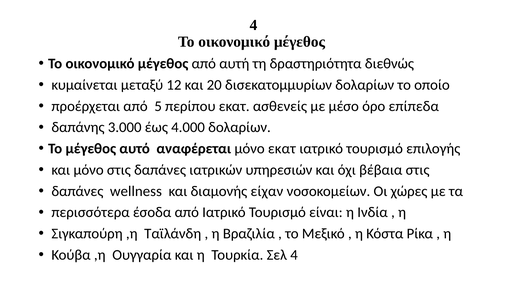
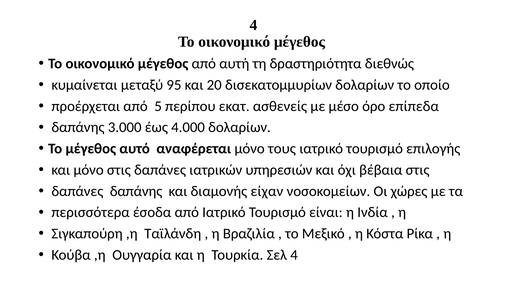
12: 12 -> 95 (174, 85)
μόνο εκατ: εκατ -> τους (282, 149)
δαπάνες wellness: wellness -> δαπάνης (136, 191)
